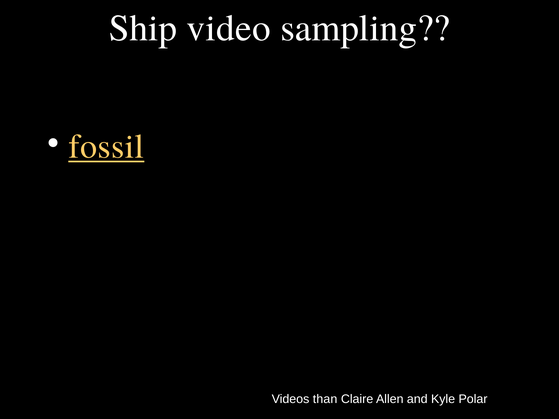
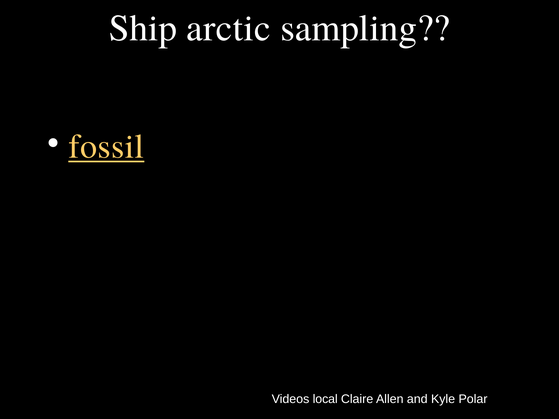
video: video -> arctic (229, 28)
than: than -> local (325, 399)
